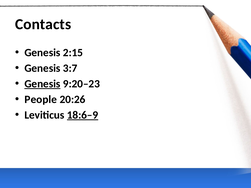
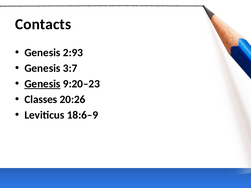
2:15: 2:15 -> 2:93 (73, 53)
People: People -> Classes (41, 100)
18:6–9 underline: present -> none (83, 115)
